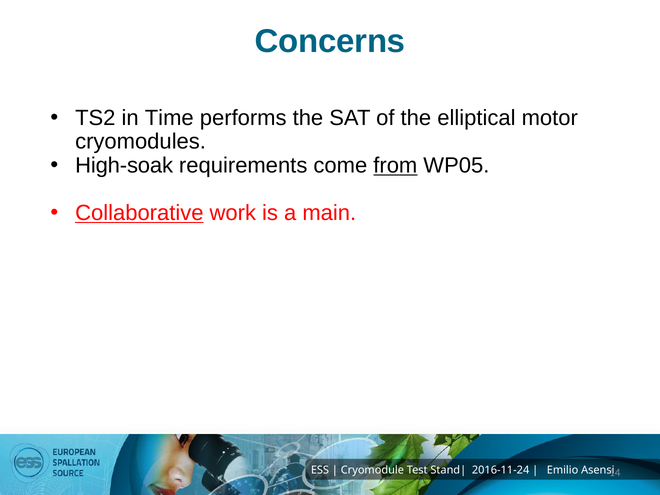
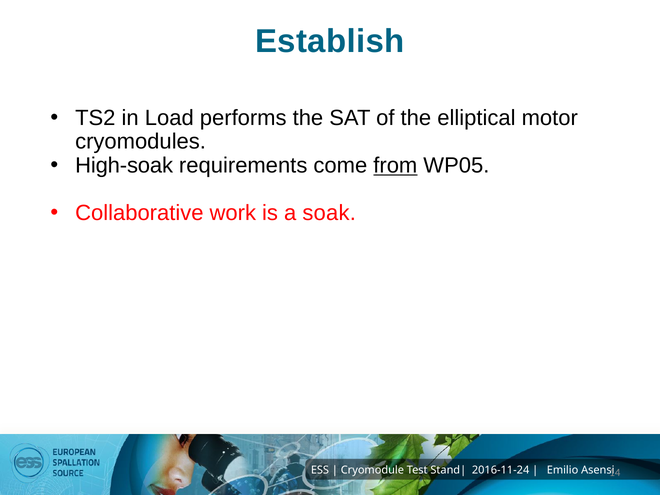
Concerns: Concerns -> Establish (330, 41)
Time: Time -> Load (169, 118)
Collaborative underline: present -> none (139, 213)
main: main -> soak (329, 213)
